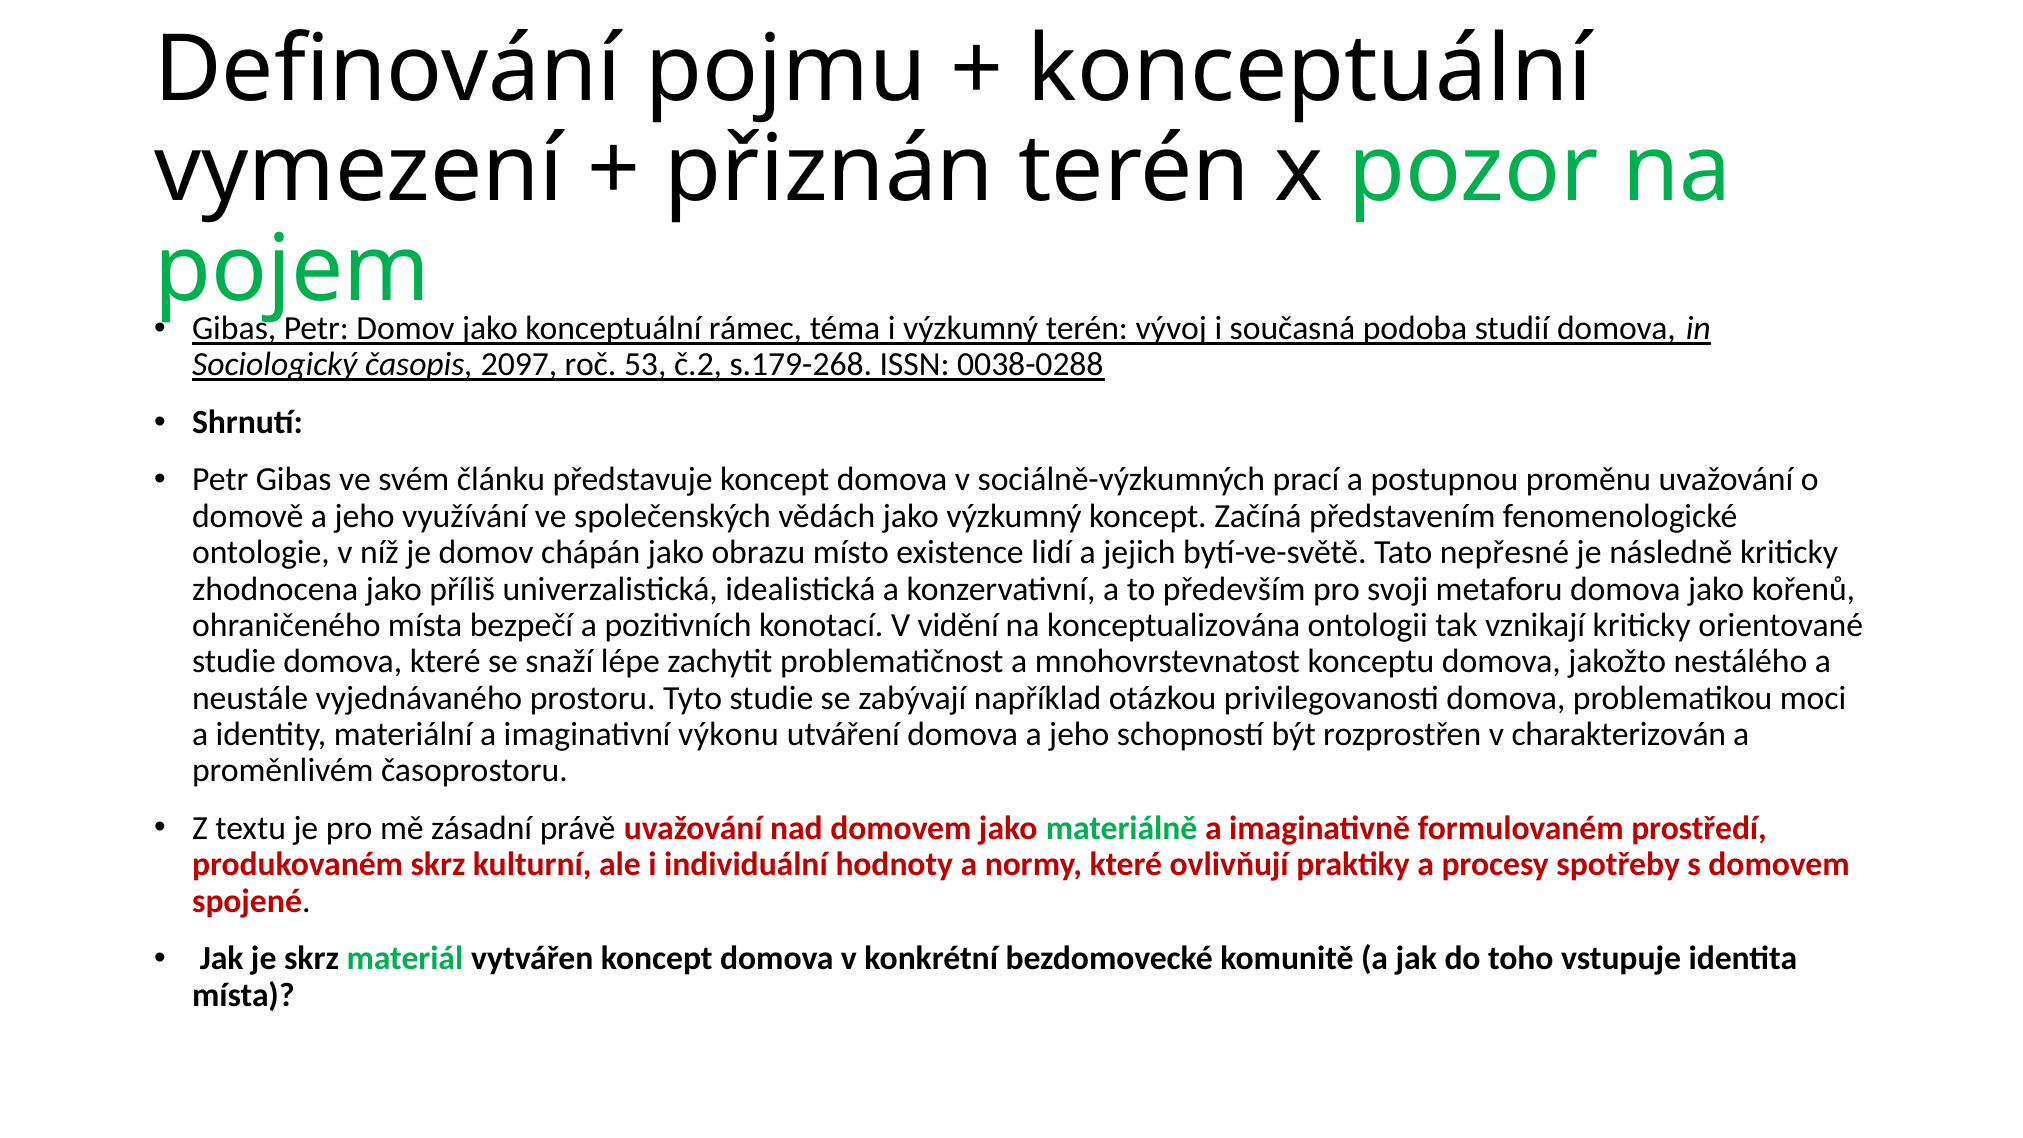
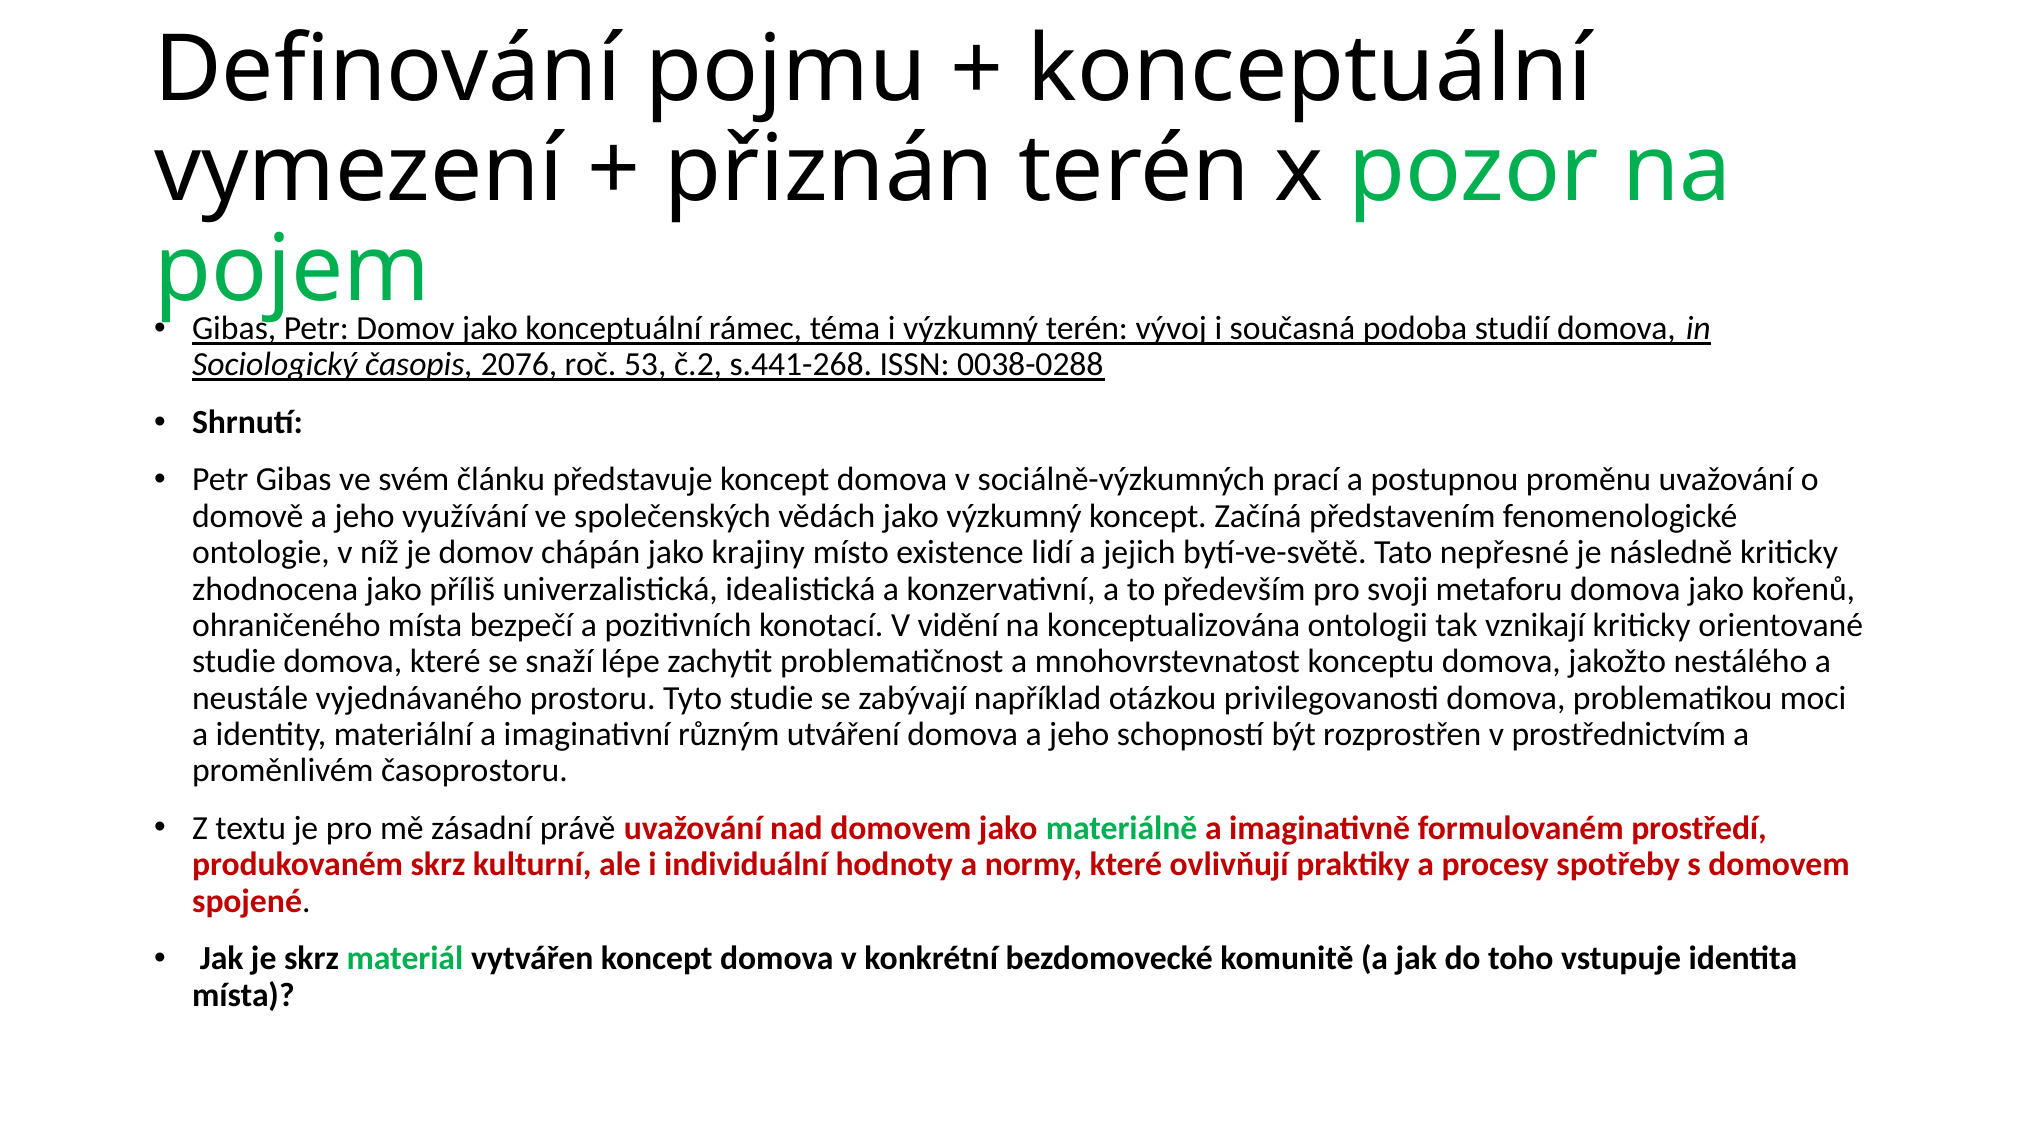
2097: 2097 -> 2076 (519, 365)
s.179-268: s.179-268 -> s.441-268 (801, 365)
obrazu: obrazu -> krajiny (758, 553)
výkonu: výkonu -> různým (729, 734)
charakterizován: charakterizován -> prostřednictvím (1619, 734)
